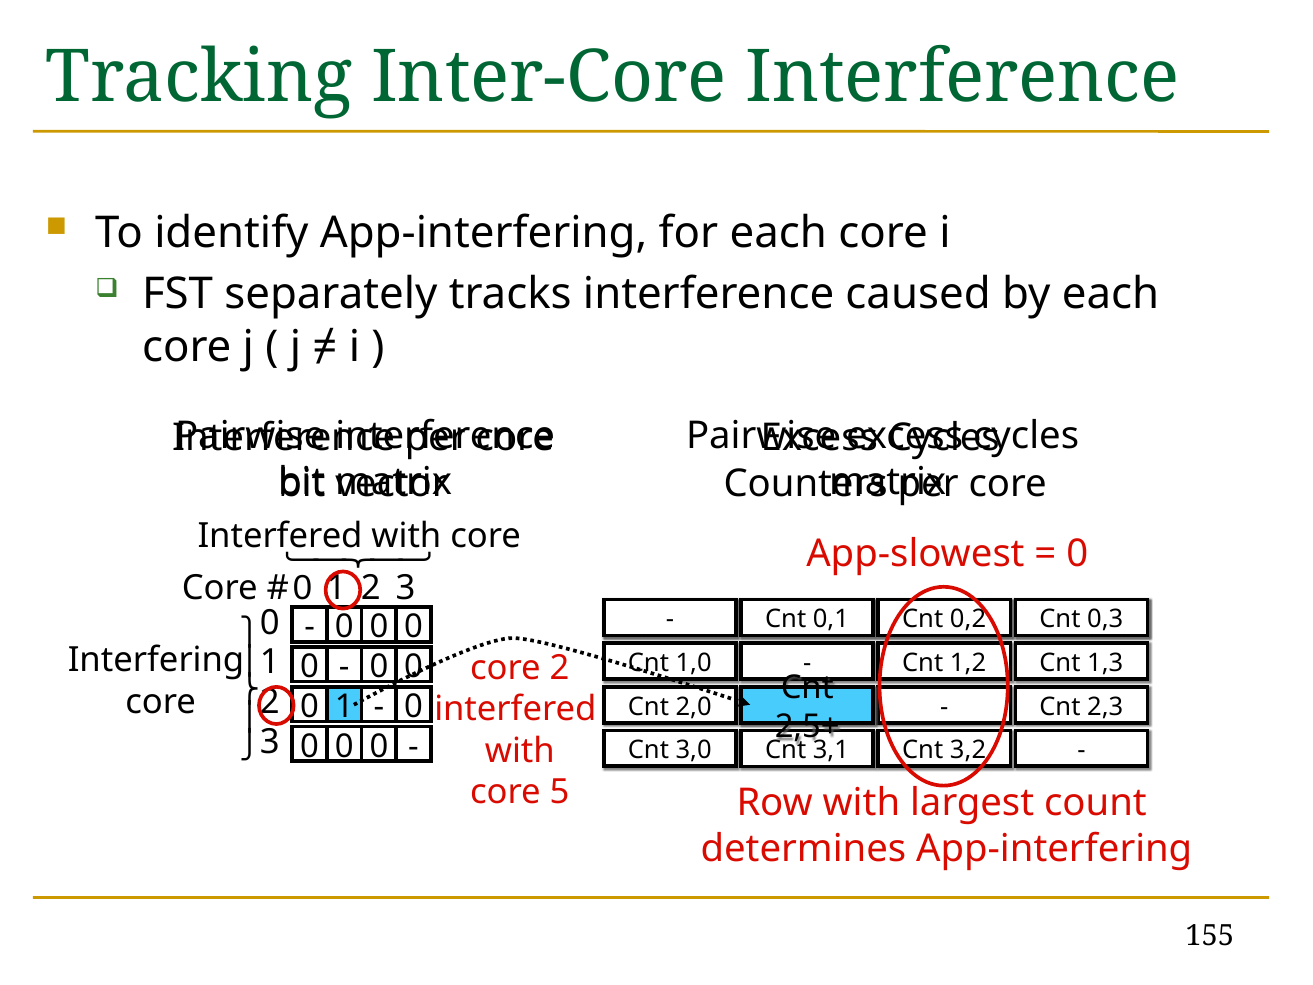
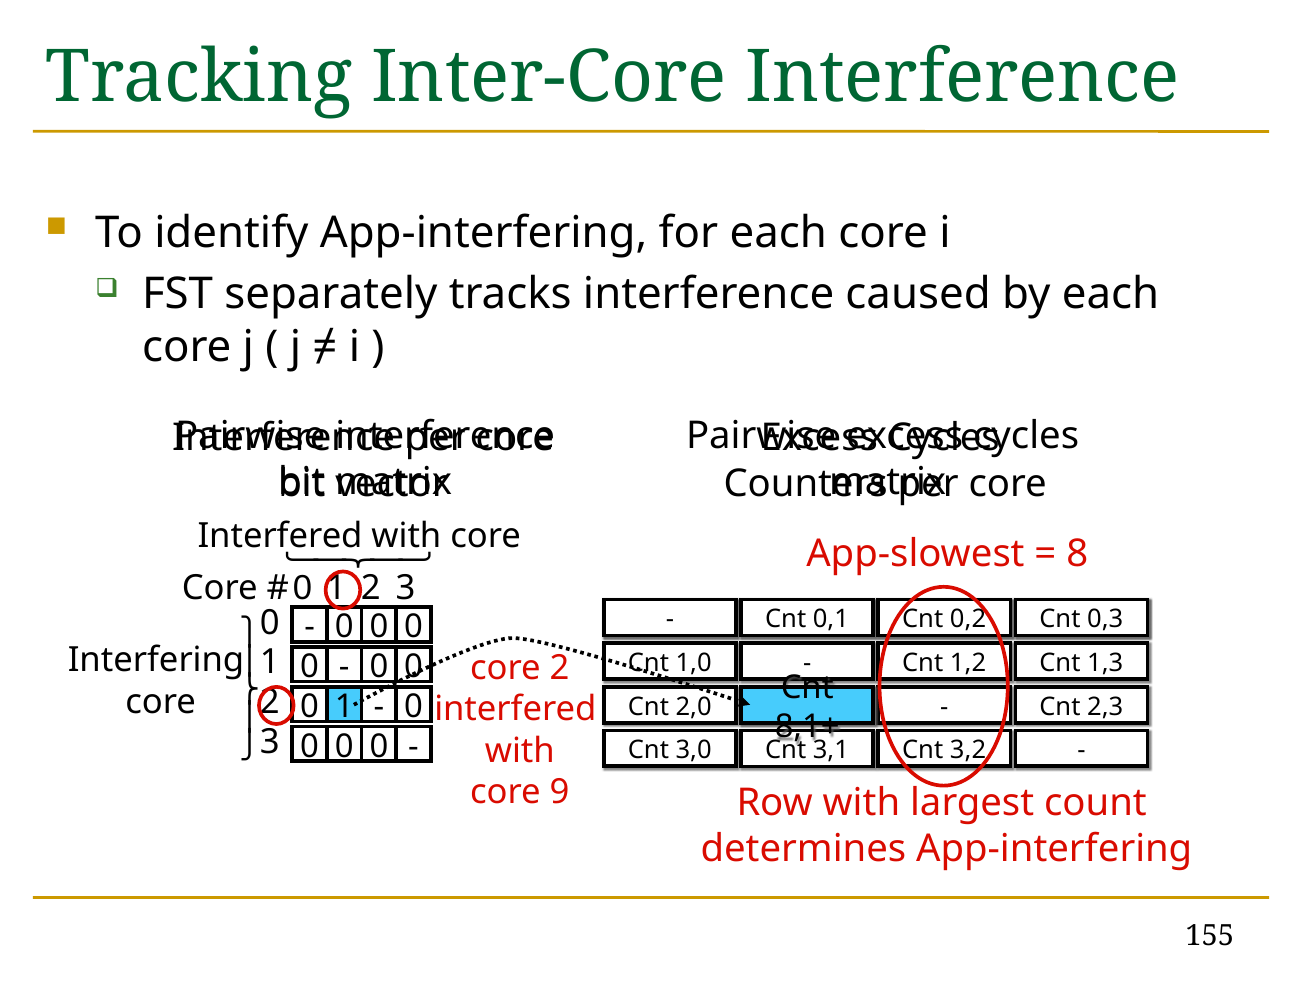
0: 0 -> 8 (1077, 553)
2,5+: 2,5+ -> 8,1+ (807, 727)
5: 5 -> 9 (559, 792)
